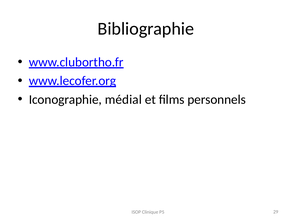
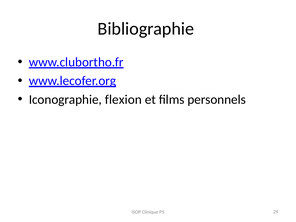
médial: médial -> flexion (123, 100)
